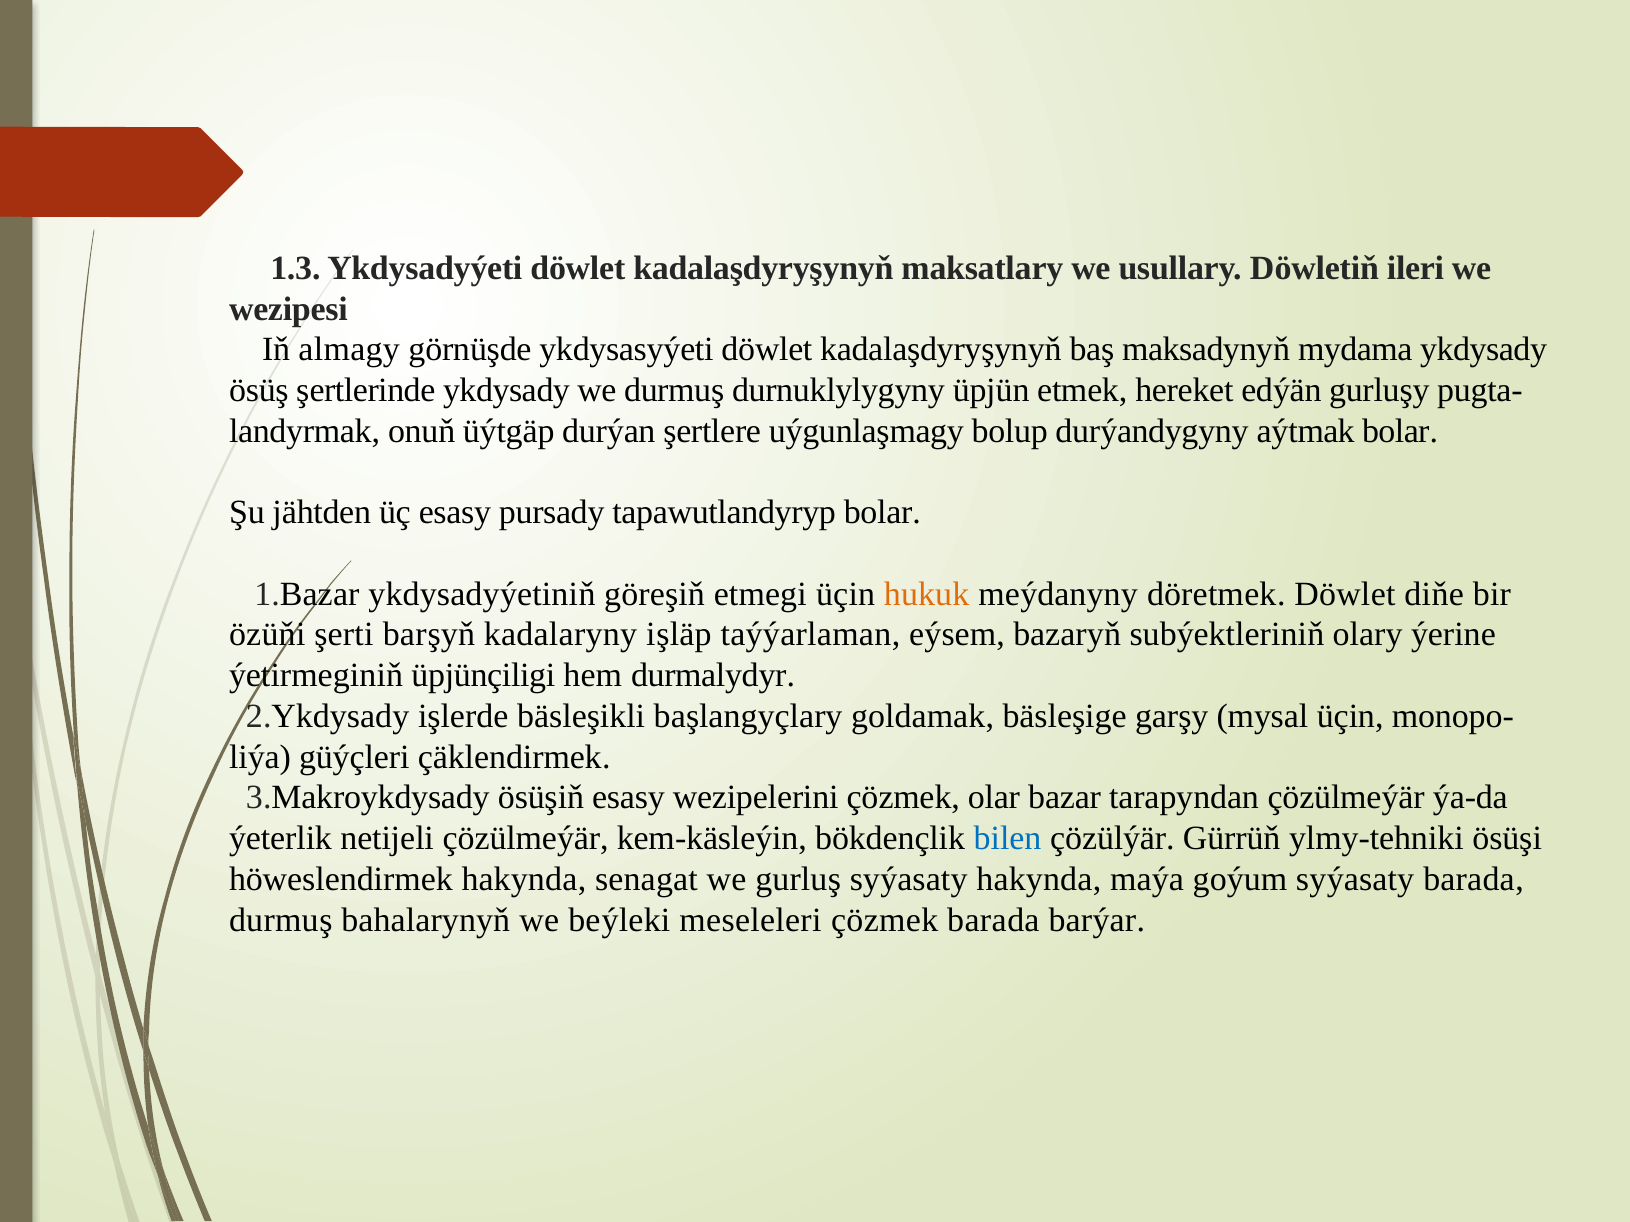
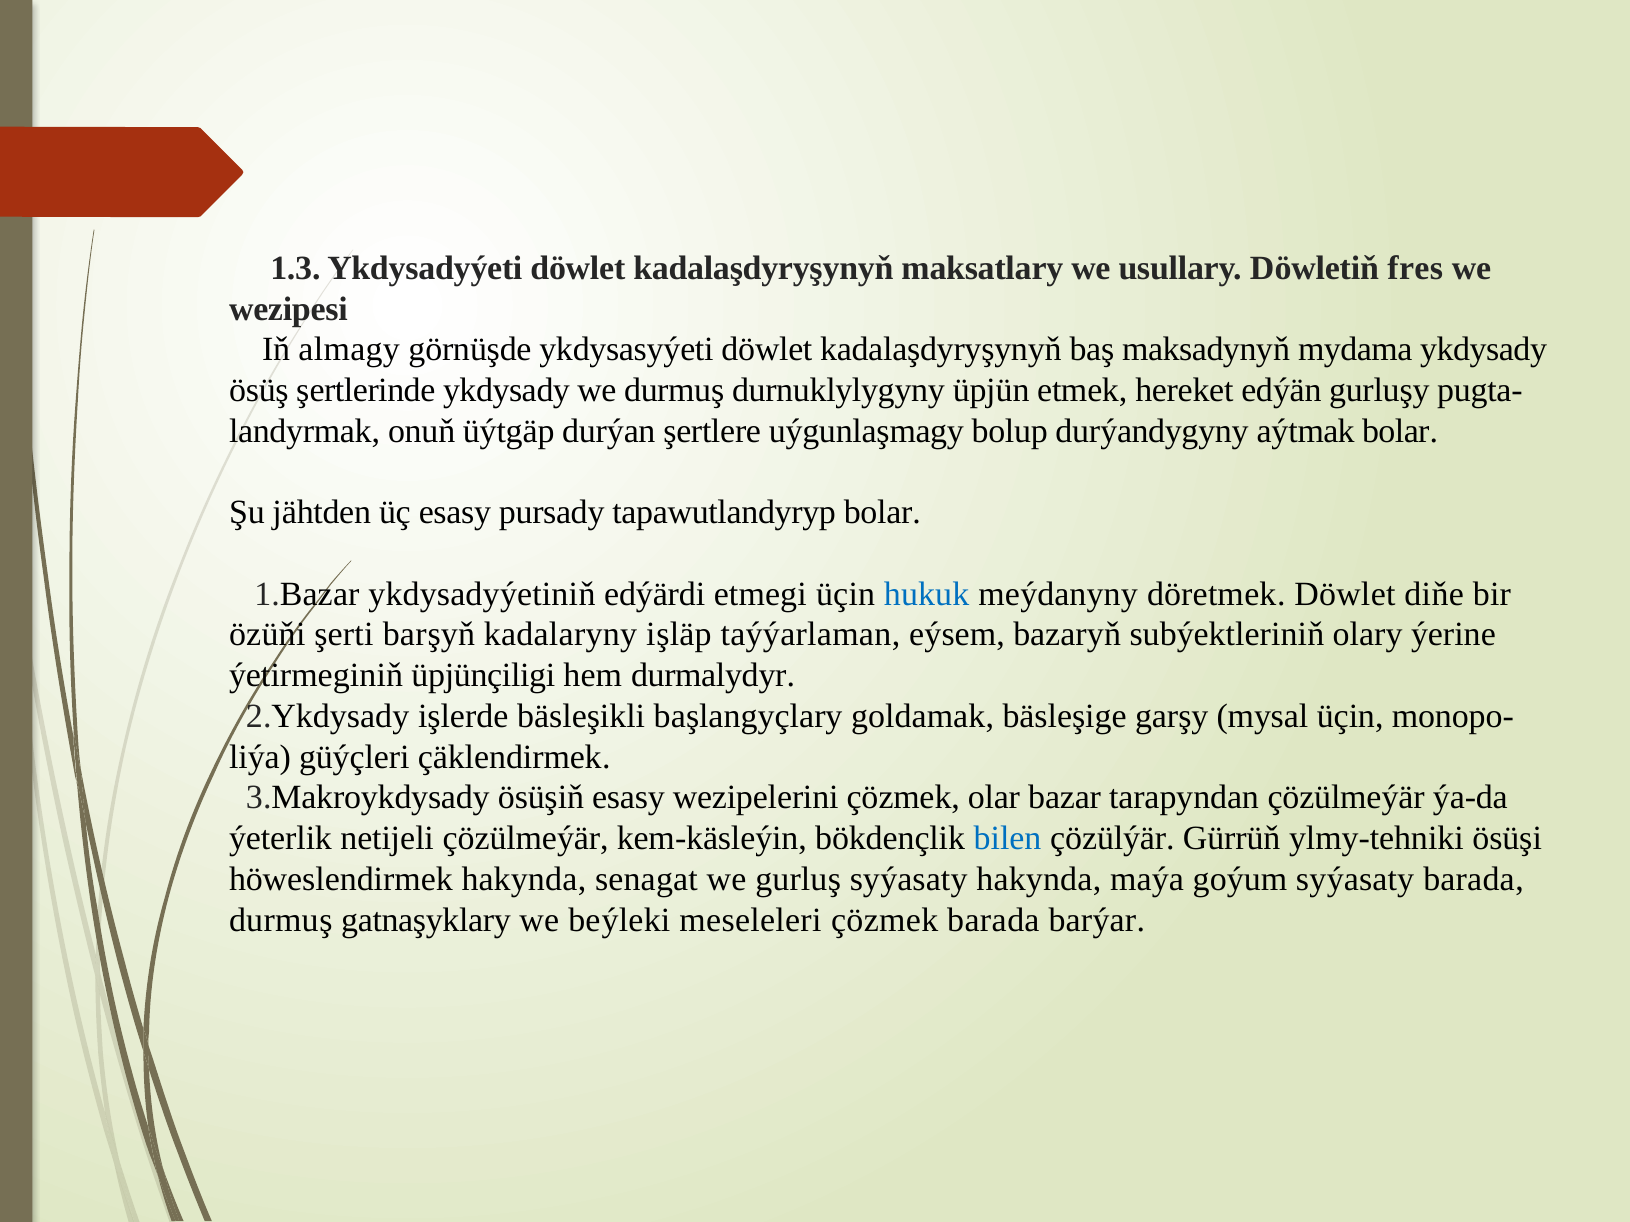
ileri: ileri -> fres (1415, 268)
göreşiň: göreşiň -> edýärdi (655, 594)
hukuk colour: orange -> blue (927, 594)
bahalarynyň: bahalarynyň -> gatnaşyklary (426, 920)
